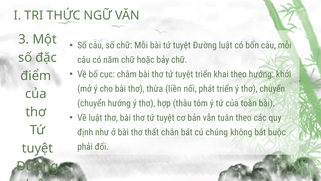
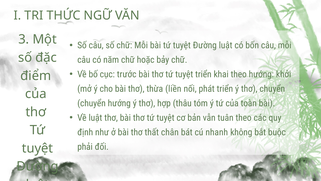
châm: châm -> trước (127, 74)
chúng: chúng -> nhanh (217, 132)
